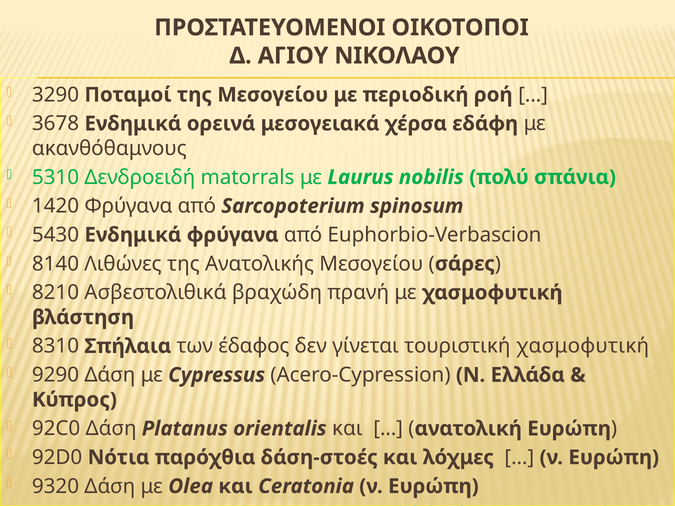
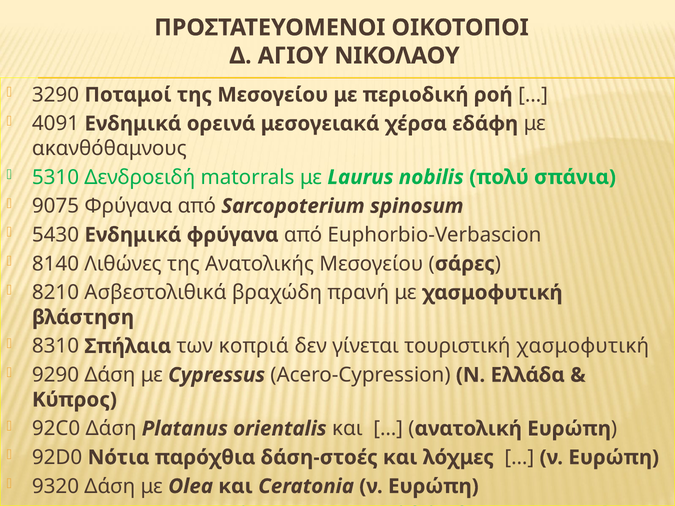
3678: 3678 -> 4091 (56, 124)
1420: 1420 -> 9075 (56, 206)
έδαφος: έδαφος -> κοπριά (254, 346)
